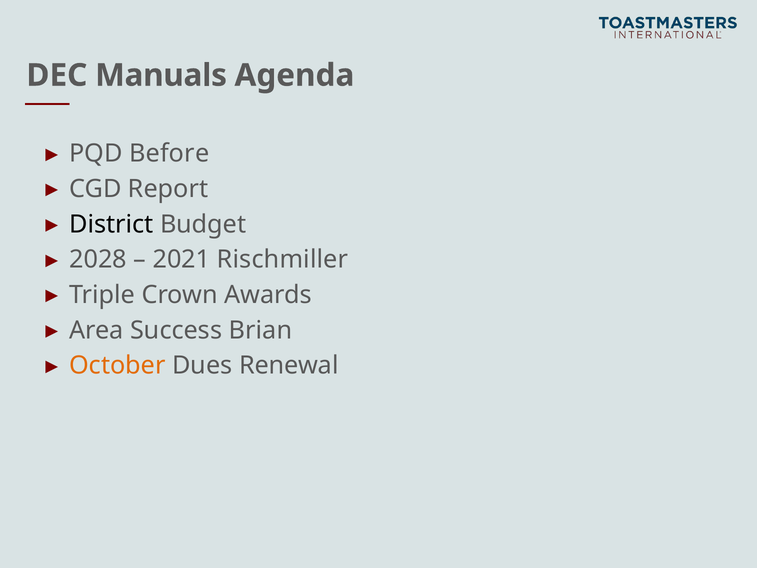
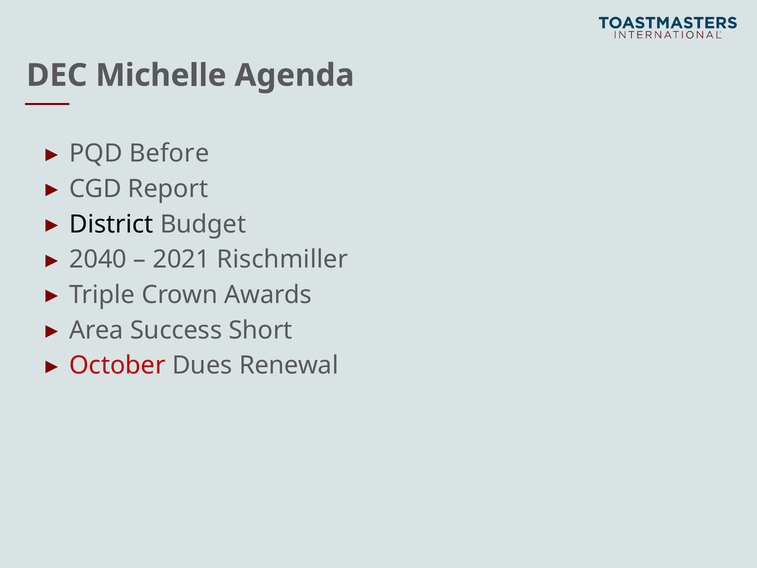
Manuals: Manuals -> Michelle (161, 75)
2028: 2028 -> 2040 (98, 259)
Brian: Brian -> Short (261, 330)
October colour: orange -> red (117, 365)
